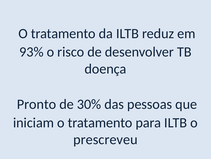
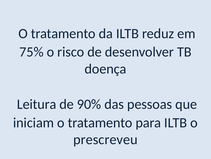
93%: 93% -> 75% (31, 52)
Pronto: Pronto -> Leitura (37, 104)
30%: 30% -> 90% (89, 104)
